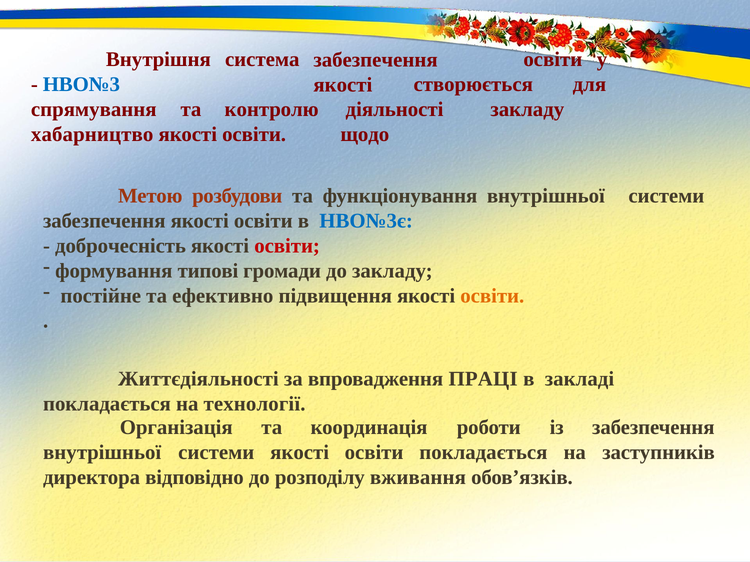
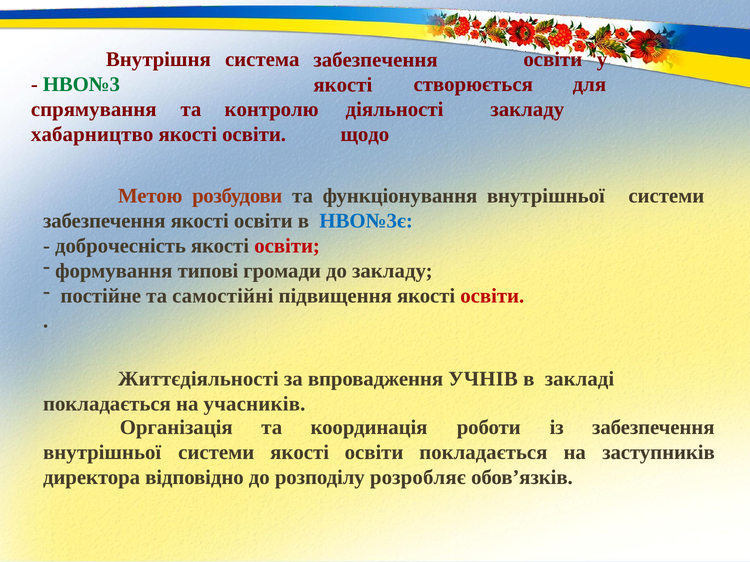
НВО№3 colour: blue -> green (81, 85)
ефективно: ефективно -> самостійні (223, 296)
освіти colour: orange -> red (492, 296)
ПРАЦІ: ПРАЦІ -> УЧНІВ (483, 379)
технології: технології -> учасників (254, 404)
вживання: вживання -> розробляє (418, 478)
